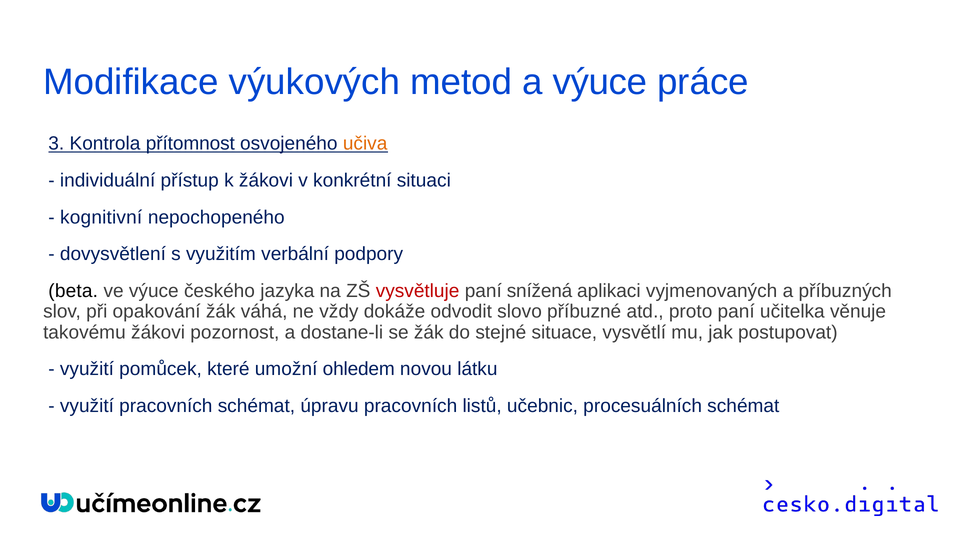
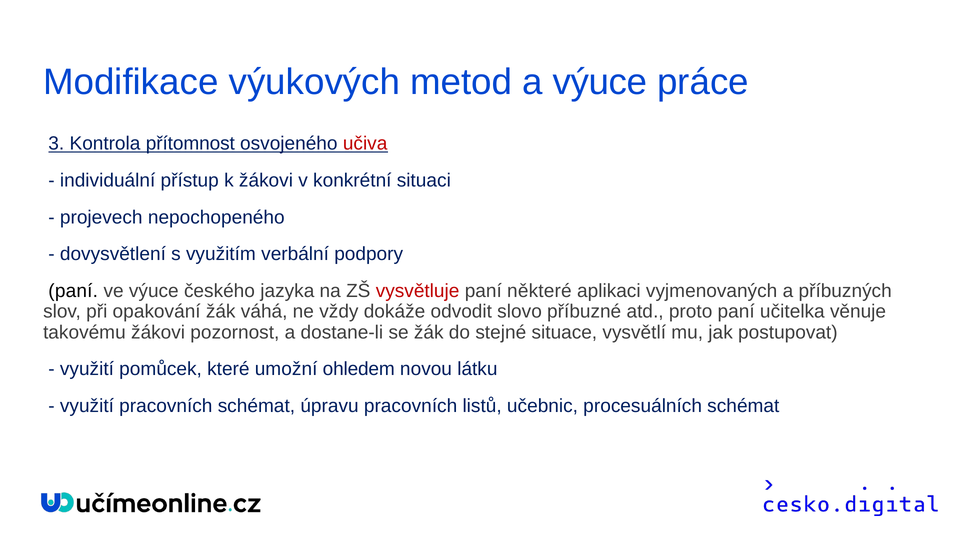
učiva colour: orange -> red (365, 143)
kognitivní: kognitivní -> projevech (101, 217)
beta: beta -> paní (73, 291)
snížená: snížená -> některé (539, 291)
